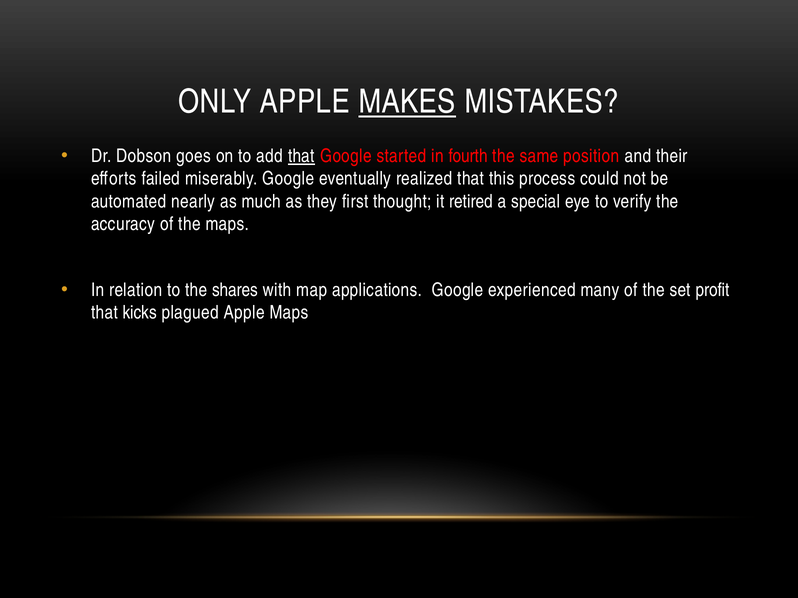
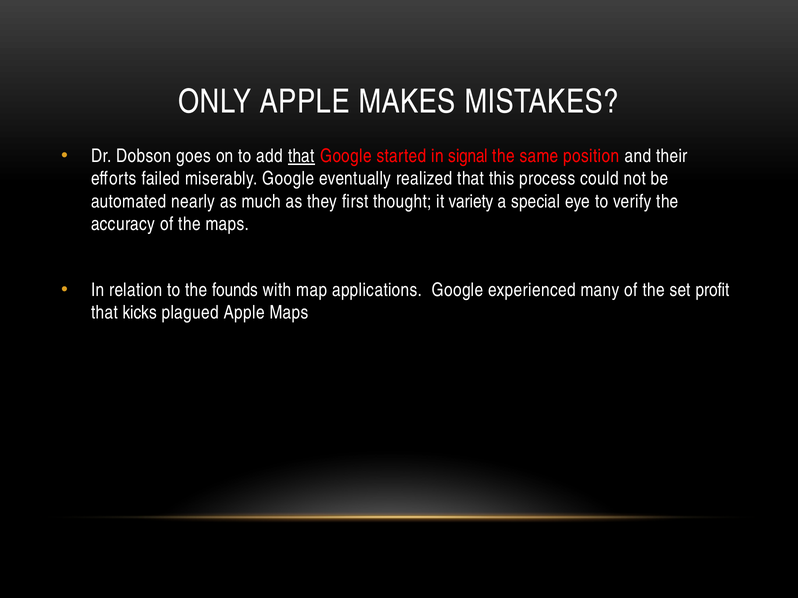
MAKES underline: present -> none (407, 102)
fourth: fourth -> signal (468, 156)
retired: retired -> variety (471, 202)
shares: shares -> founds (235, 290)
